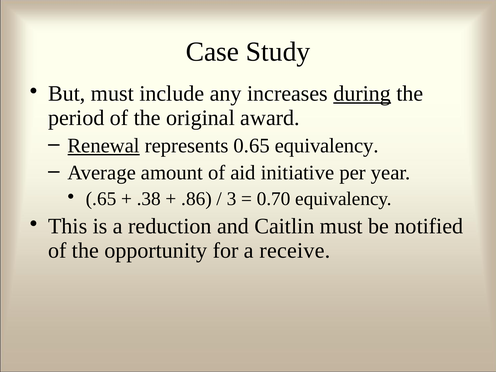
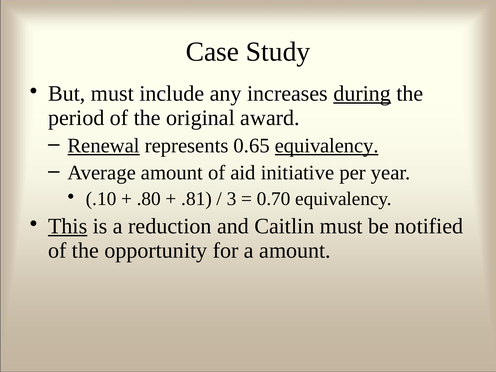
equivalency underline: none -> present (327, 146)
.65: .65 -> .10 (101, 199)
.38: .38 -> .80 (149, 199)
.86: .86 -> .81 (197, 199)
This underline: none -> present (68, 226)
a receive: receive -> amount (295, 251)
